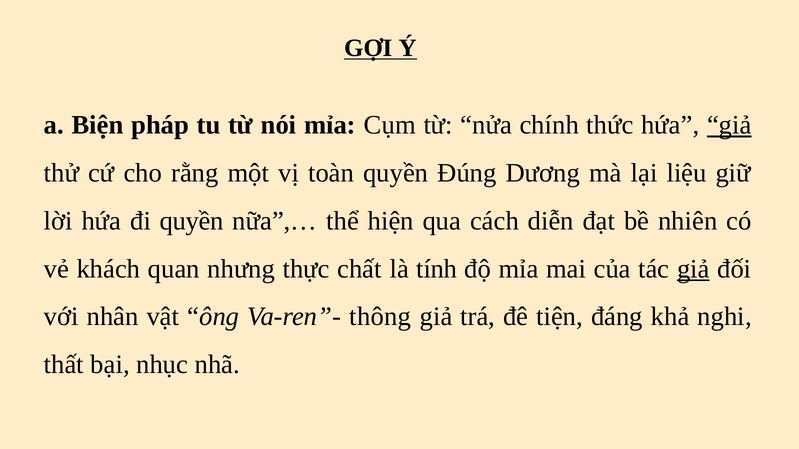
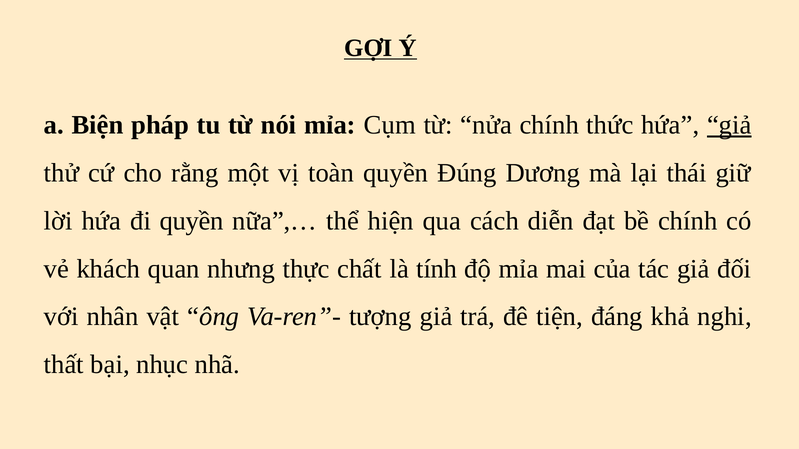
liệu: liệu -> thái (687, 173)
bề nhiên: nhiên -> chính (688, 221)
giả underline: present -> none (693, 269)
thông: thông -> tượng (380, 317)
